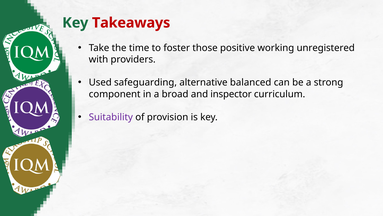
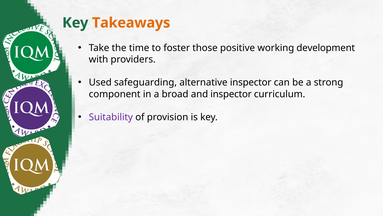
Takeaways colour: red -> orange (131, 23)
unregistered: unregistered -> development (326, 48)
alternative balanced: balanced -> inspector (251, 82)
